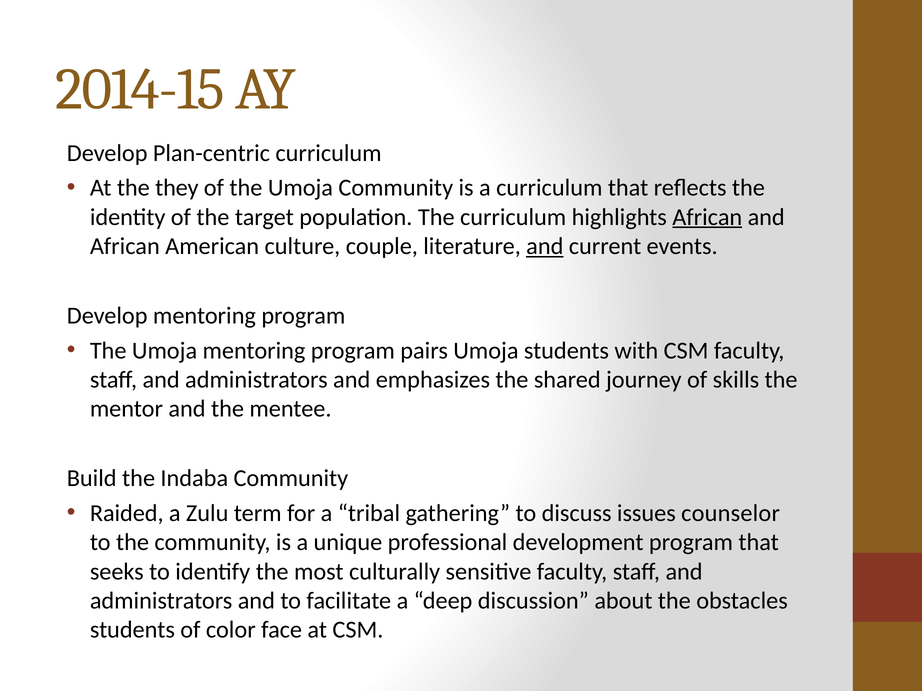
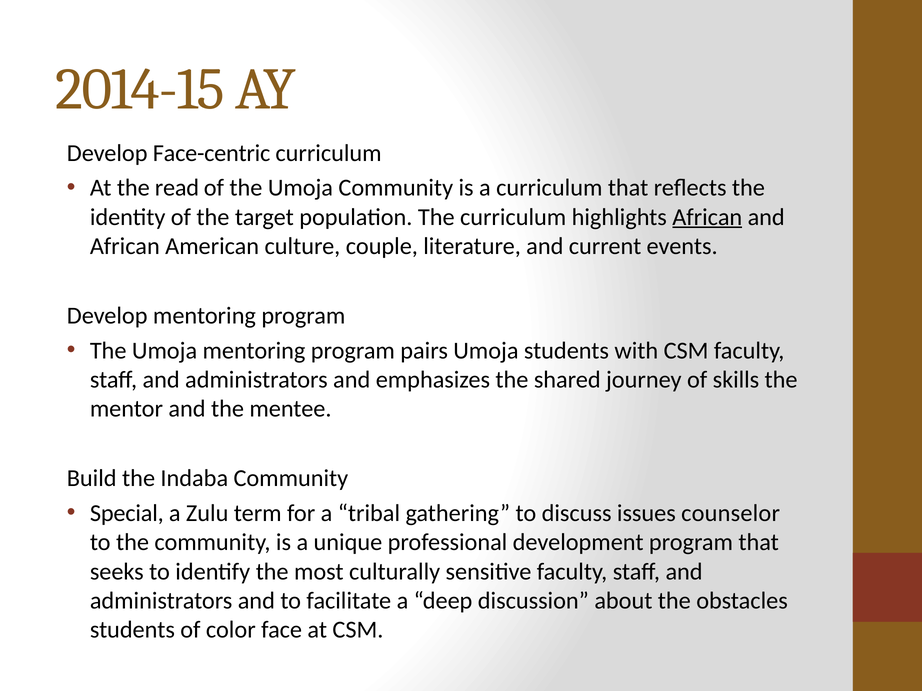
Plan-centric: Plan-centric -> Face-centric (212, 153)
they: they -> read (177, 188)
and underline: present -> none (545, 246)
Raided: Raided -> Special (127, 514)
